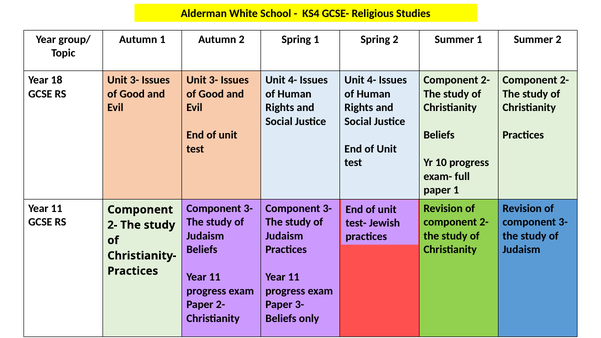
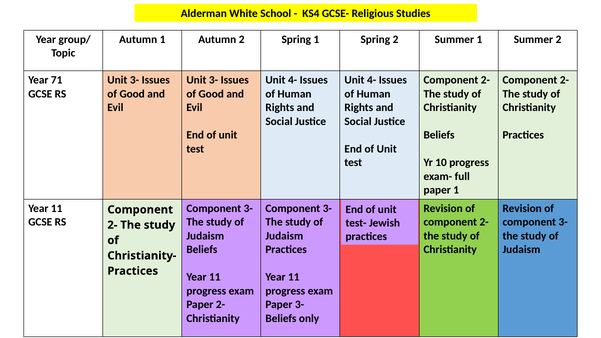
18: 18 -> 71 (57, 80)
